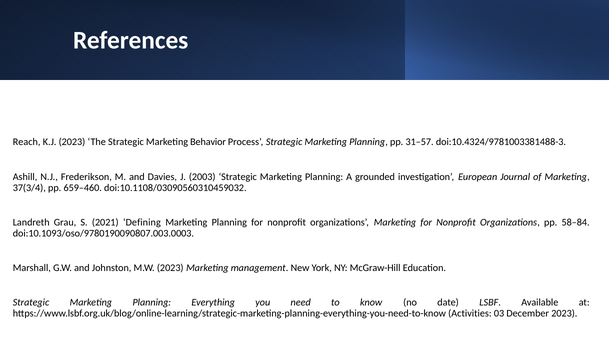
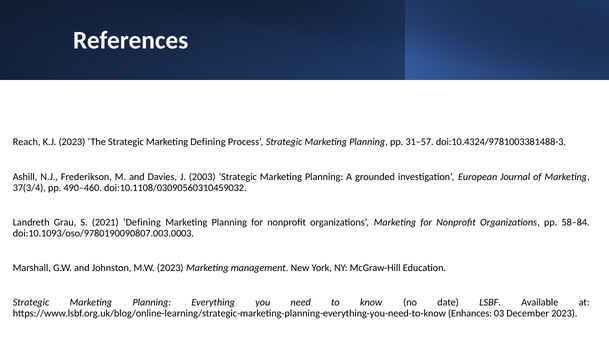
Marketing Behavior: Behavior -> Defining (208, 142)
659–460: 659–460 -> 490–460 (83, 187)
Activities: Activities -> Enhances (470, 313)
